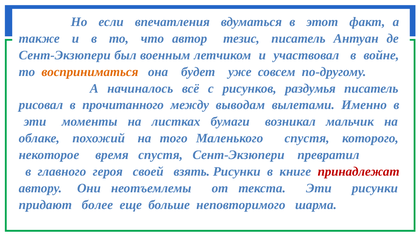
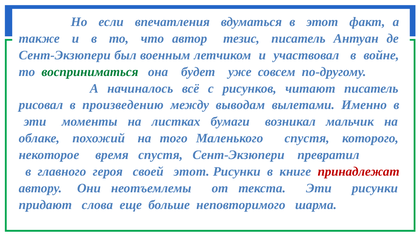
восприниматься colour: orange -> green (90, 72)
раздумья: раздумья -> читают (310, 88)
прочитанного: прочитанного -> произведению (123, 105)
своей взять: взять -> этот (192, 171)
более: более -> слова (97, 205)
